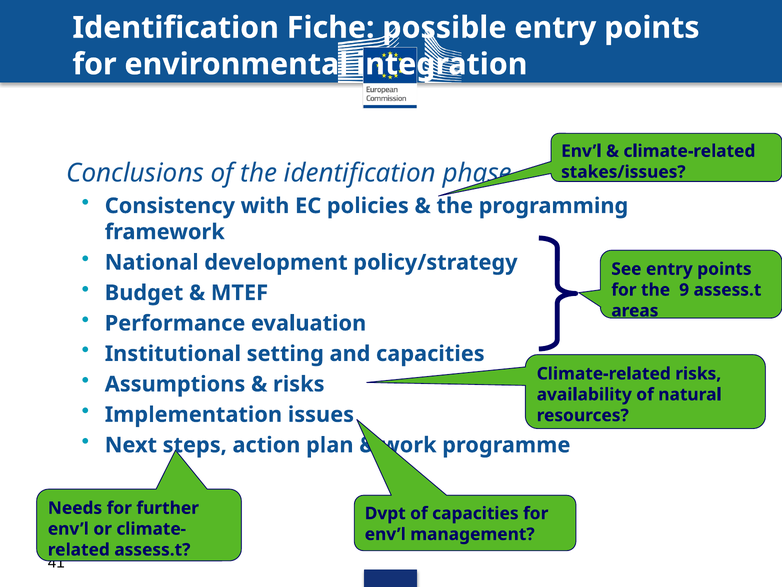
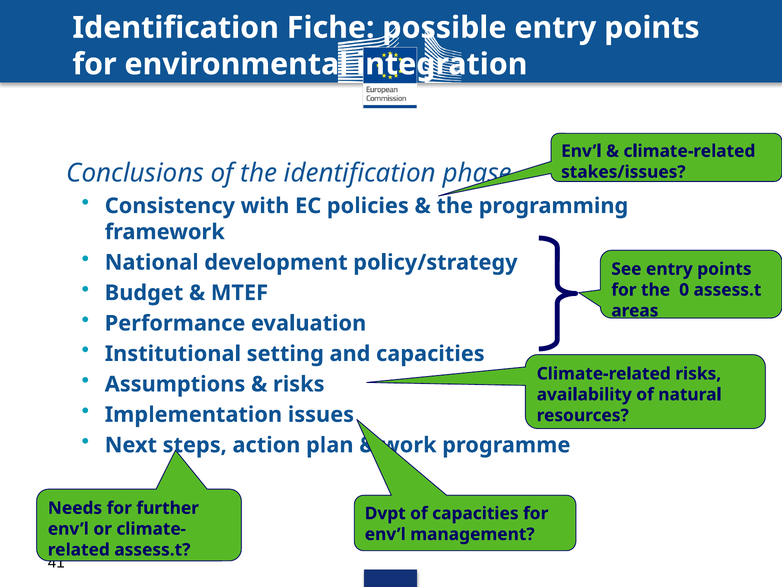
9: 9 -> 0 (684, 290)
